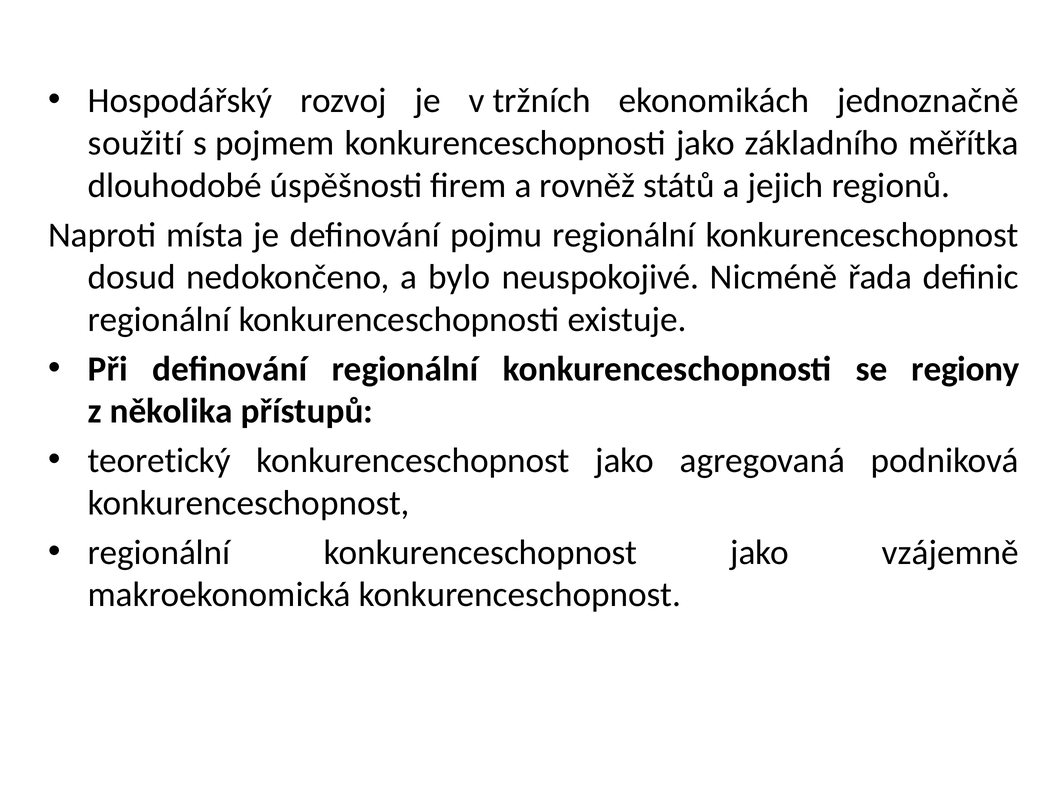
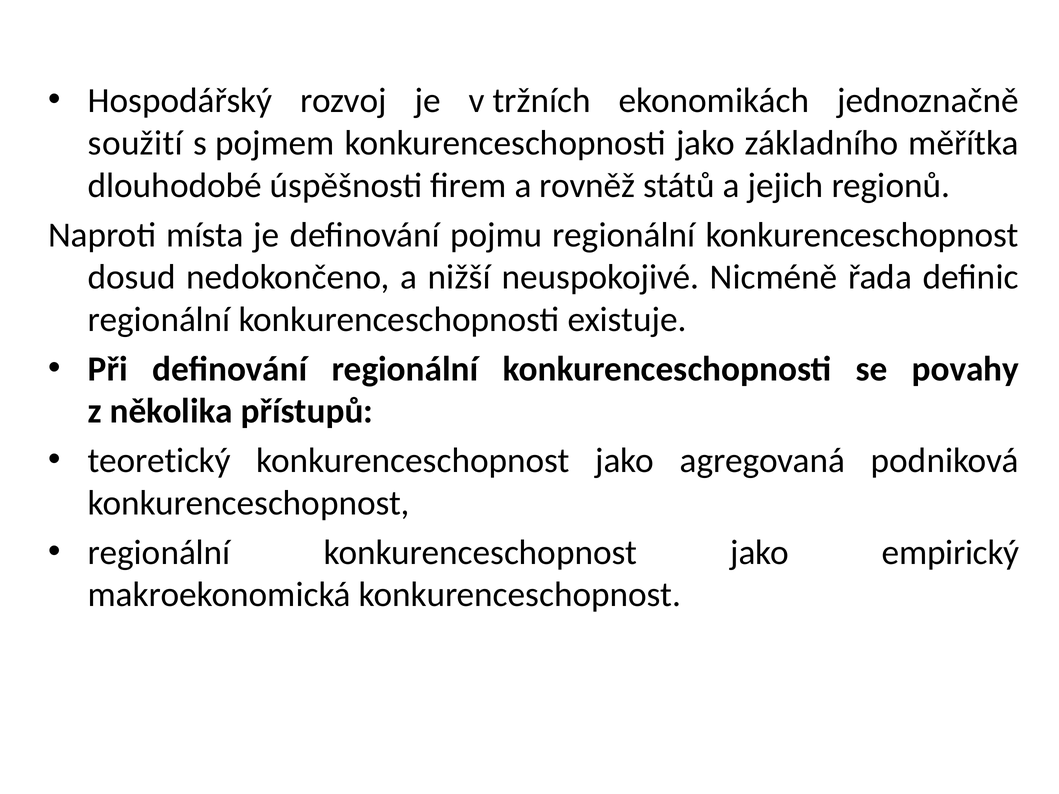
bylo: bylo -> nižší (459, 277)
regiony: regiony -> povahy (965, 369)
vzájemně: vzájemně -> empirický (951, 553)
